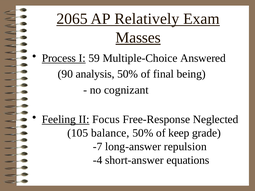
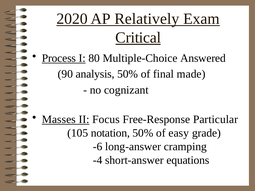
2065: 2065 -> 2020 (72, 19)
Masses: Masses -> Critical (138, 38)
59: 59 -> 80 (94, 58)
being: being -> made (191, 74)
Feeling: Feeling -> Masses (59, 119)
Neglected: Neglected -> Particular (216, 119)
balance: balance -> notation (110, 133)
keep: keep -> easy (179, 133)
-7: -7 -> -6 (98, 147)
repulsion: repulsion -> cramping (185, 147)
